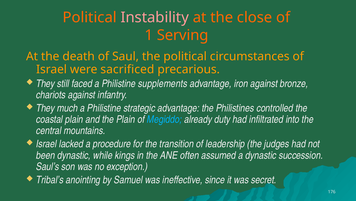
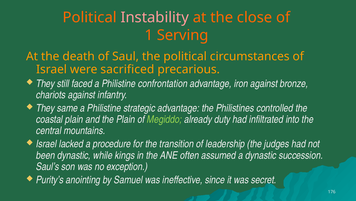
supplements: supplements -> confrontation (163, 83)
much: much -> same (67, 108)
Megiddo colour: light blue -> light green (164, 119)
Tribal’s: Tribal’s -> Purity’s (50, 179)
